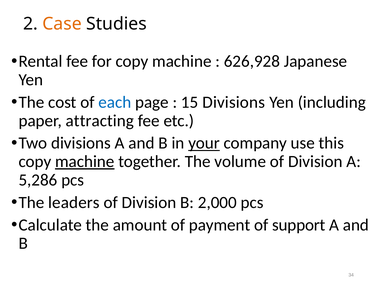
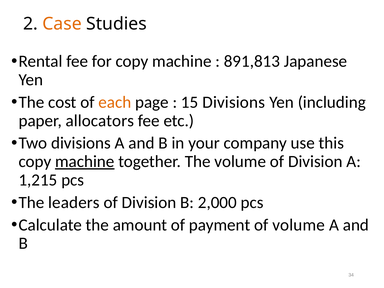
626,928: 626,928 -> 891,813 (252, 61)
each colour: blue -> orange (115, 102)
attracting: attracting -> allocators (100, 121)
your underline: present -> none (204, 143)
5,286: 5,286 -> 1,215 (38, 180)
of support: support -> volume (299, 225)
